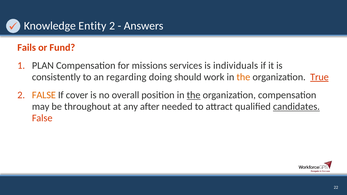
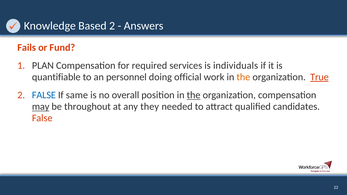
Entity: Entity -> Based (92, 26)
missions: missions -> required (149, 66)
consistently: consistently -> quantifiable (56, 77)
regarding: regarding -> personnel (126, 77)
should: should -> official (188, 77)
FALSE colour: orange -> blue (44, 95)
cover: cover -> same (77, 95)
may underline: none -> present (41, 107)
after: after -> they (150, 107)
candidates underline: present -> none (296, 107)
